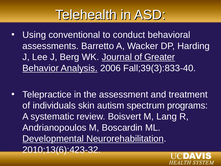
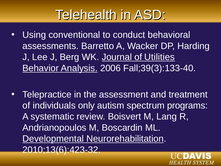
Greater: Greater -> Utilities (160, 57)
Fall;39(3):833-40: Fall;39(3):833-40 -> Fall;39(3):133-40 (160, 68)
skin: skin -> only (86, 105)
